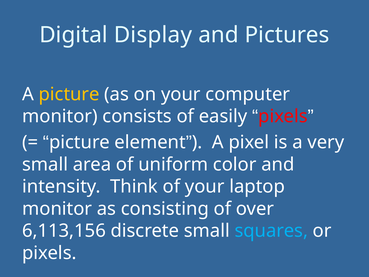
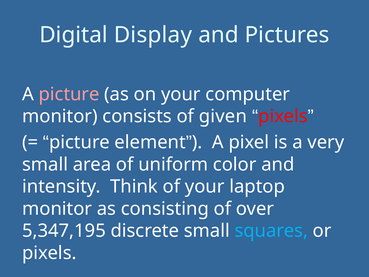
picture colour: yellow -> pink (69, 94)
easily: easily -> given (223, 116)
6,113,156: 6,113,156 -> 5,347,195 (64, 231)
